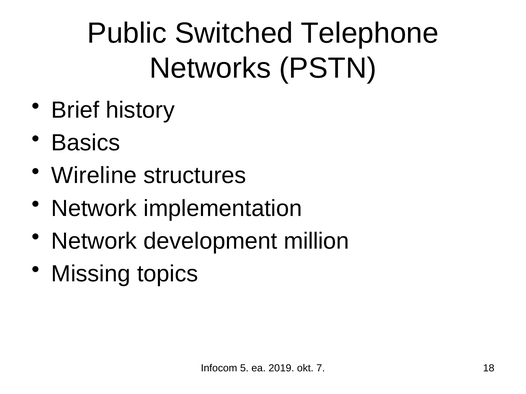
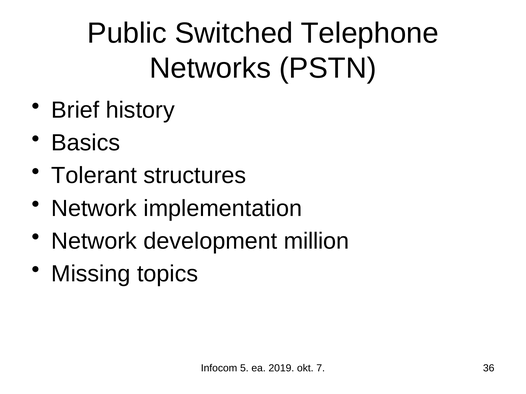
Wireline: Wireline -> Tolerant (94, 176)
18: 18 -> 36 (489, 369)
